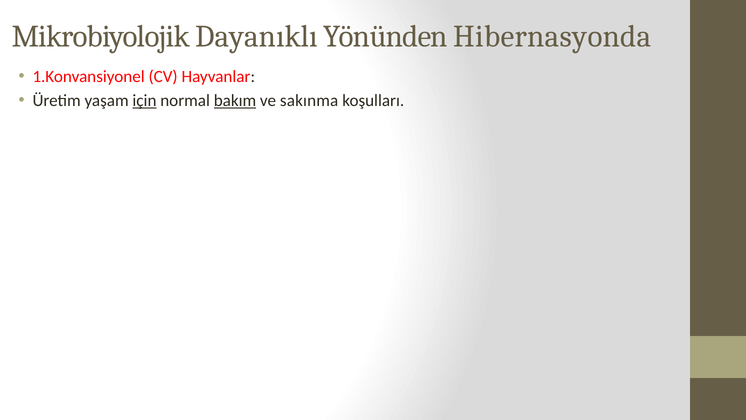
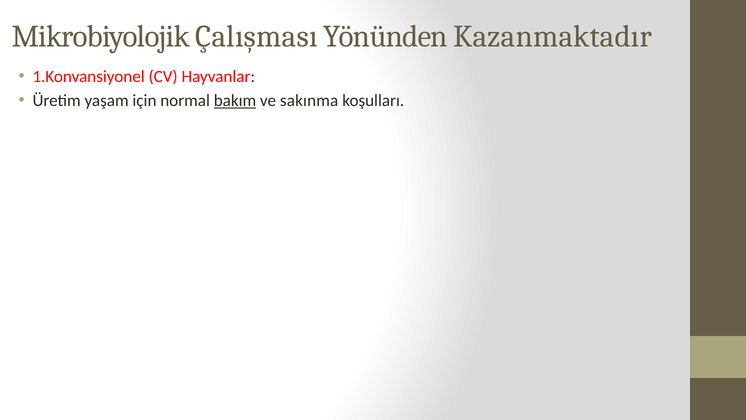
Dayanıklı: Dayanıklı -> Çalışması (256, 37)
Hibernasyonda: Hibernasyonda -> Kazanmaktadır (553, 37)
için underline: present -> none (144, 101)
